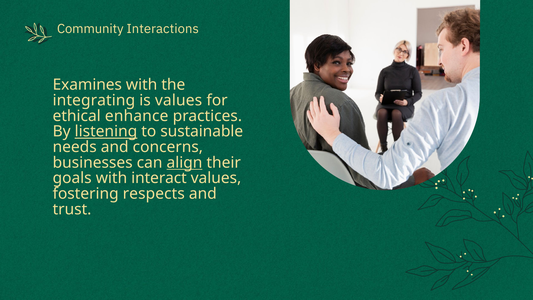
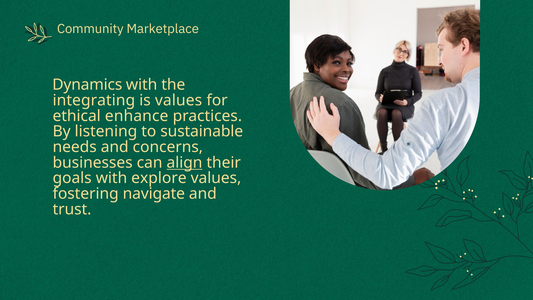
Interactions: Interactions -> Marketplace (163, 29)
Examines: Examines -> Dynamics (87, 85)
listening underline: present -> none (106, 131)
interact: interact -> explore (159, 178)
respects: respects -> navigate (154, 194)
